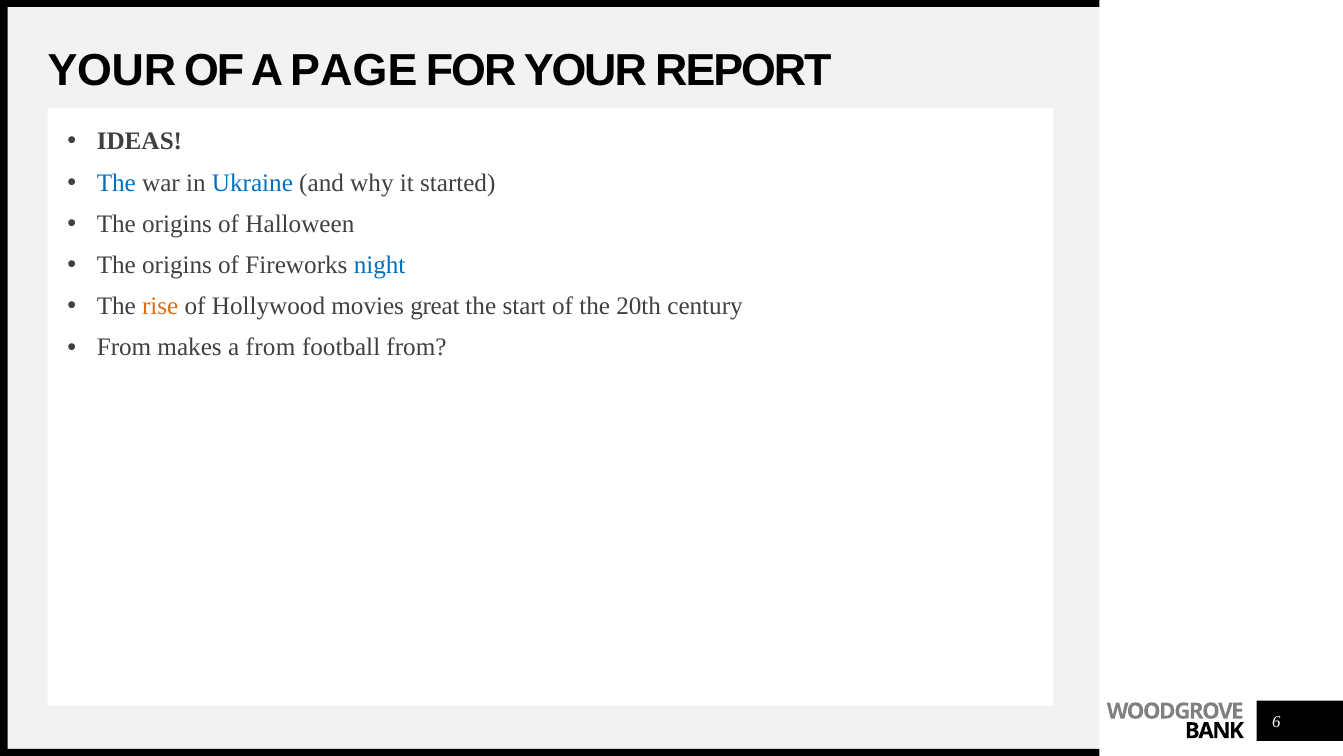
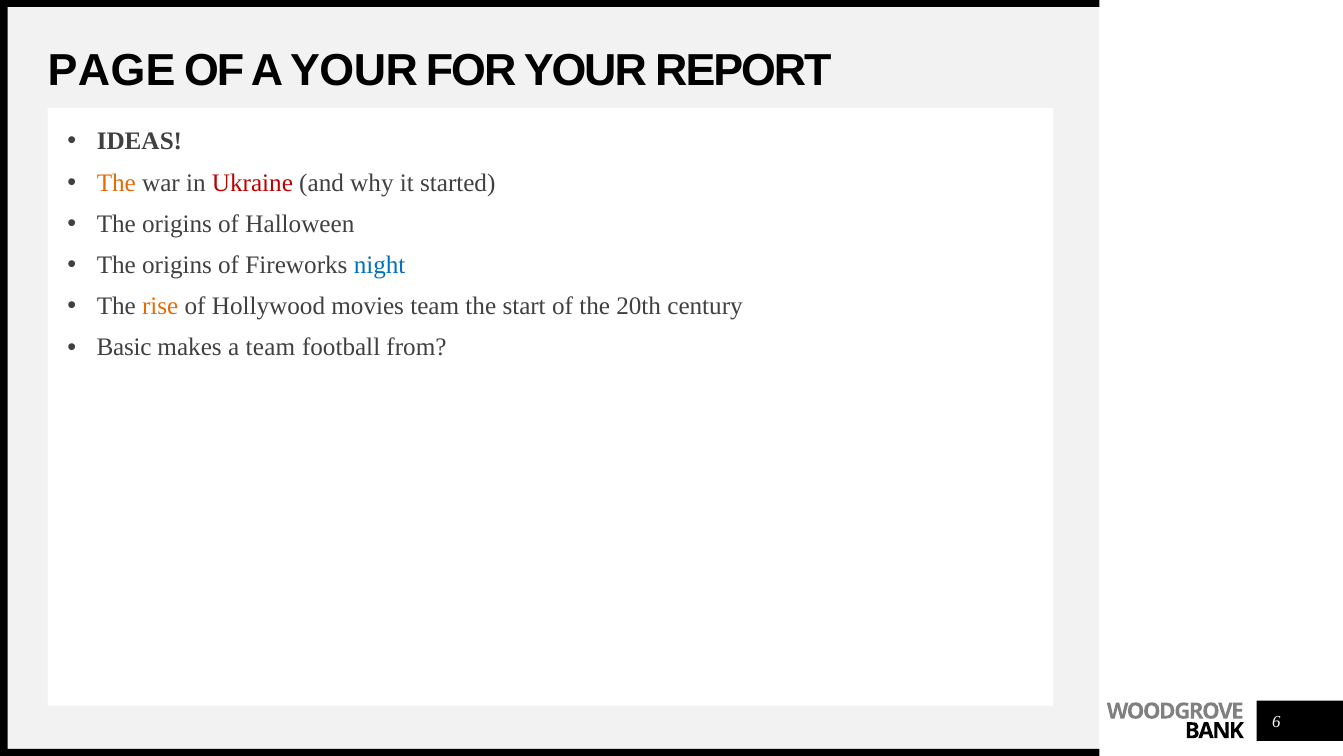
YOUR: YOUR -> PAGE (112, 71)
A PAGE: PAGE -> YOUR (354, 71)
The colour: blue -> orange (116, 183)
Ukraine colour: blue -> red (252, 183)
movies great: great -> team (435, 306)
From: From -> Basic (124, 347)
a from: from -> team (271, 347)
